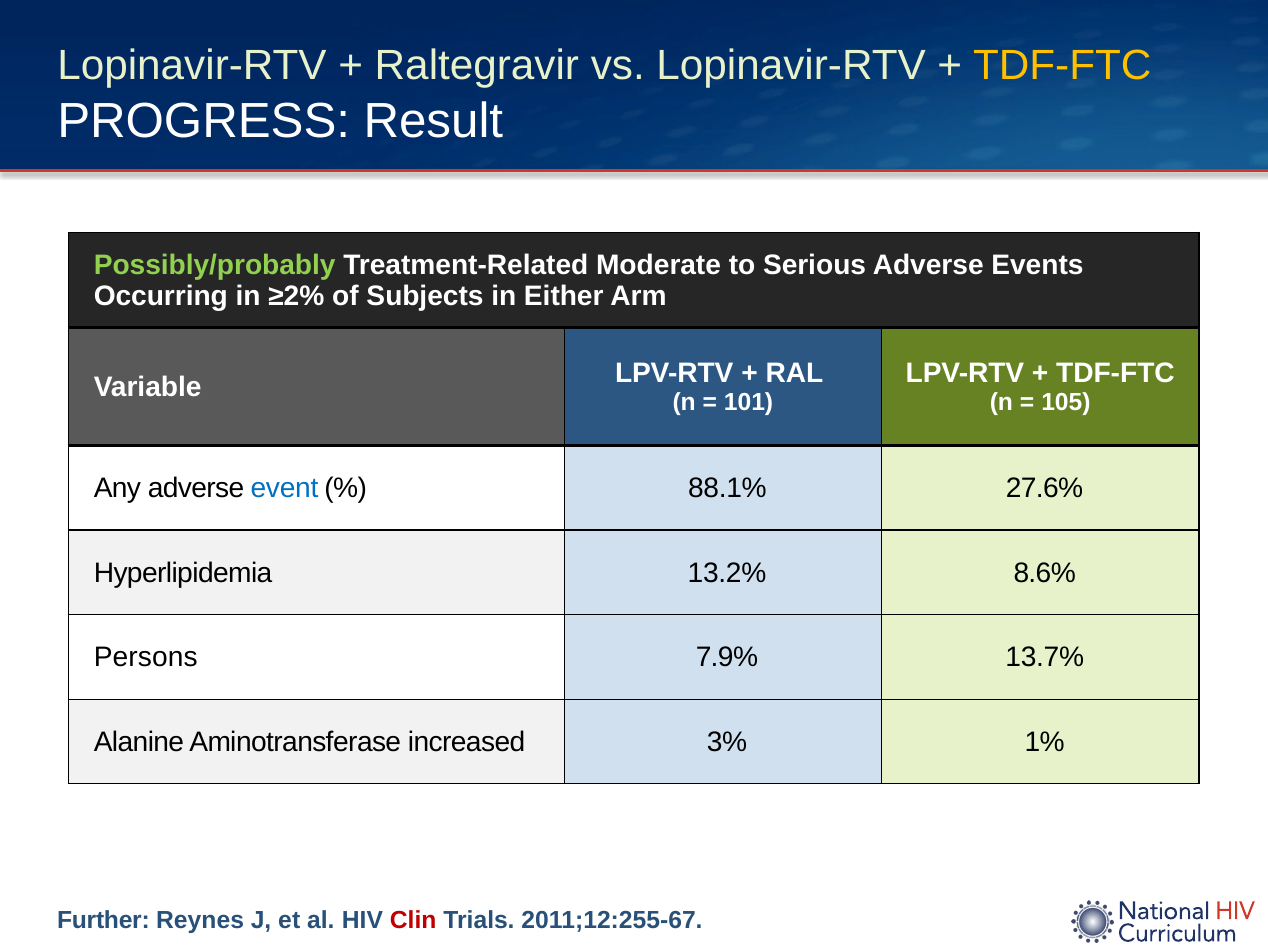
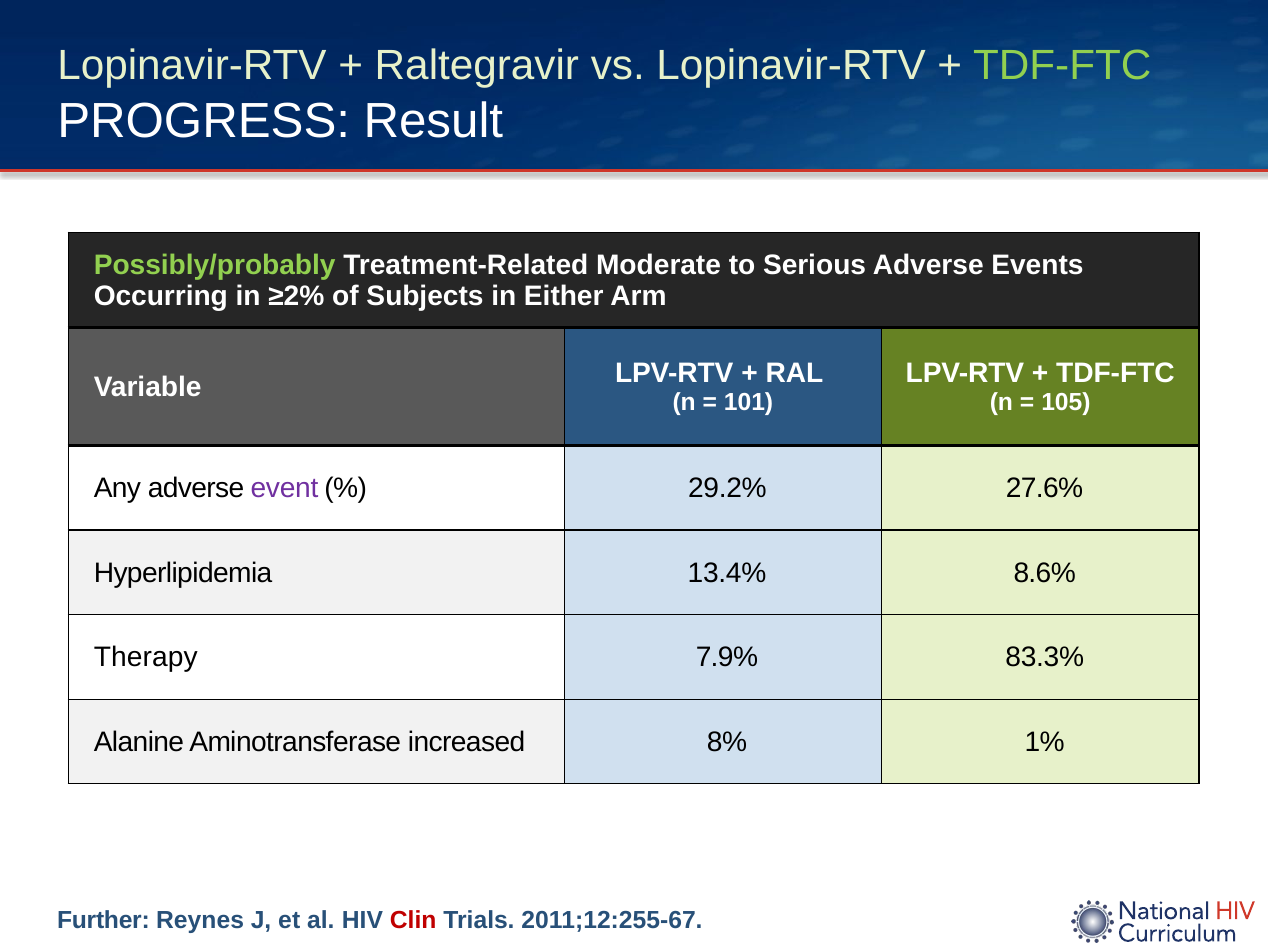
TDF-FTC colour: yellow -> light green (1062, 66)
event colour: blue -> purple (284, 489)
88.1%: 88.1% -> 29.2% (727, 489)
13.2%: 13.2% -> 13.4% (727, 573)
Persons: Persons -> Therapy (146, 657)
13.7%: 13.7% -> 83.3% (1045, 657)
3%: 3% -> 8% (727, 742)
